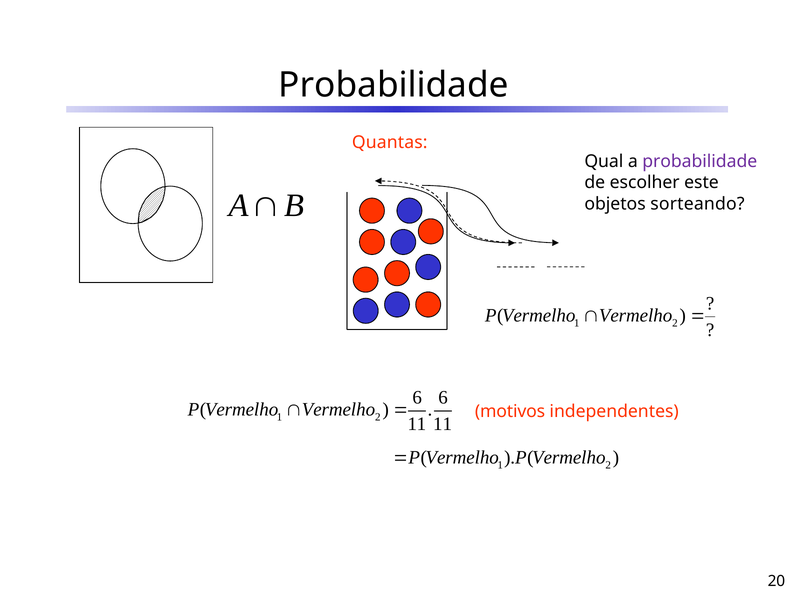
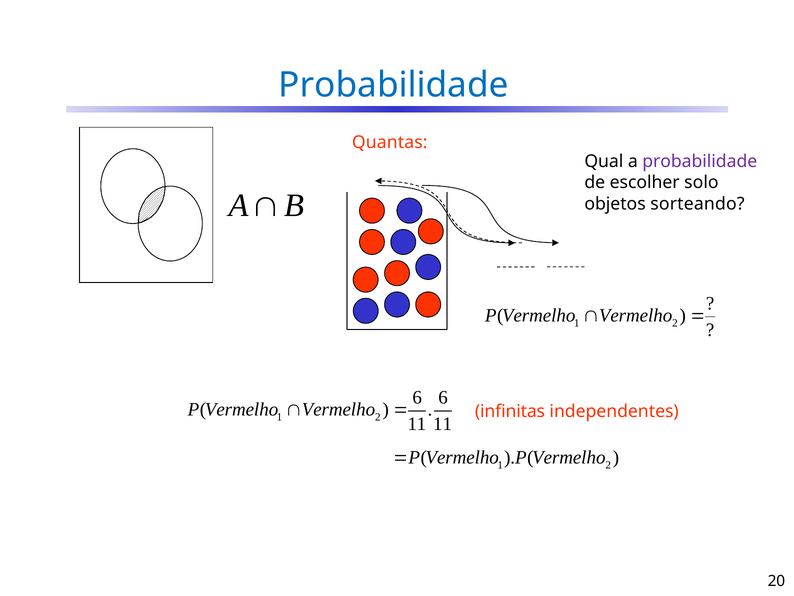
Probabilidade colour: black -> blue (394, 85)
este: este -> solo (701, 182)
motivos: motivos -> infinitas (510, 411)
